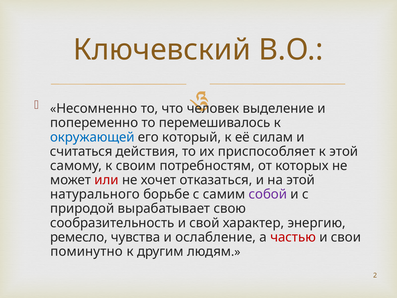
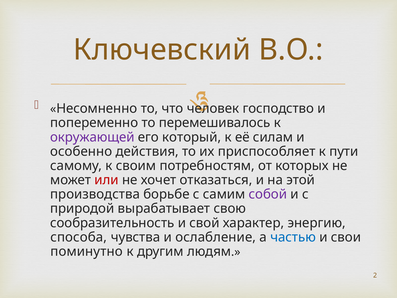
выделение: выделение -> господство (278, 108)
окружающей colour: blue -> purple (92, 137)
считаться: считаться -> особенно (81, 151)
к этой: этой -> пути (344, 151)
натурального: натурального -> производства (95, 194)
ремесло: ремесло -> способа (79, 237)
частью colour: red -> blue (293, 237)
